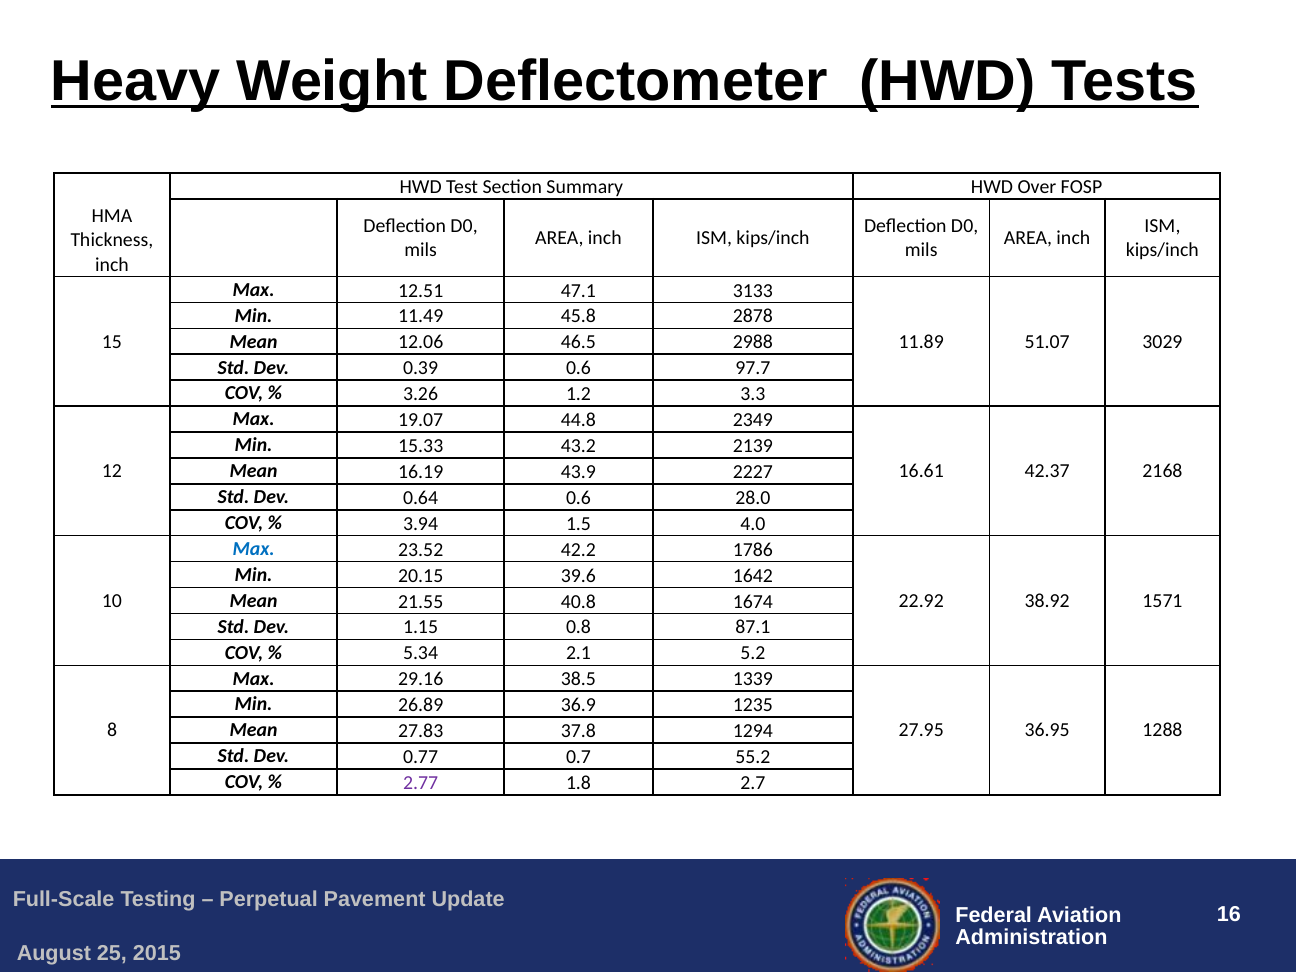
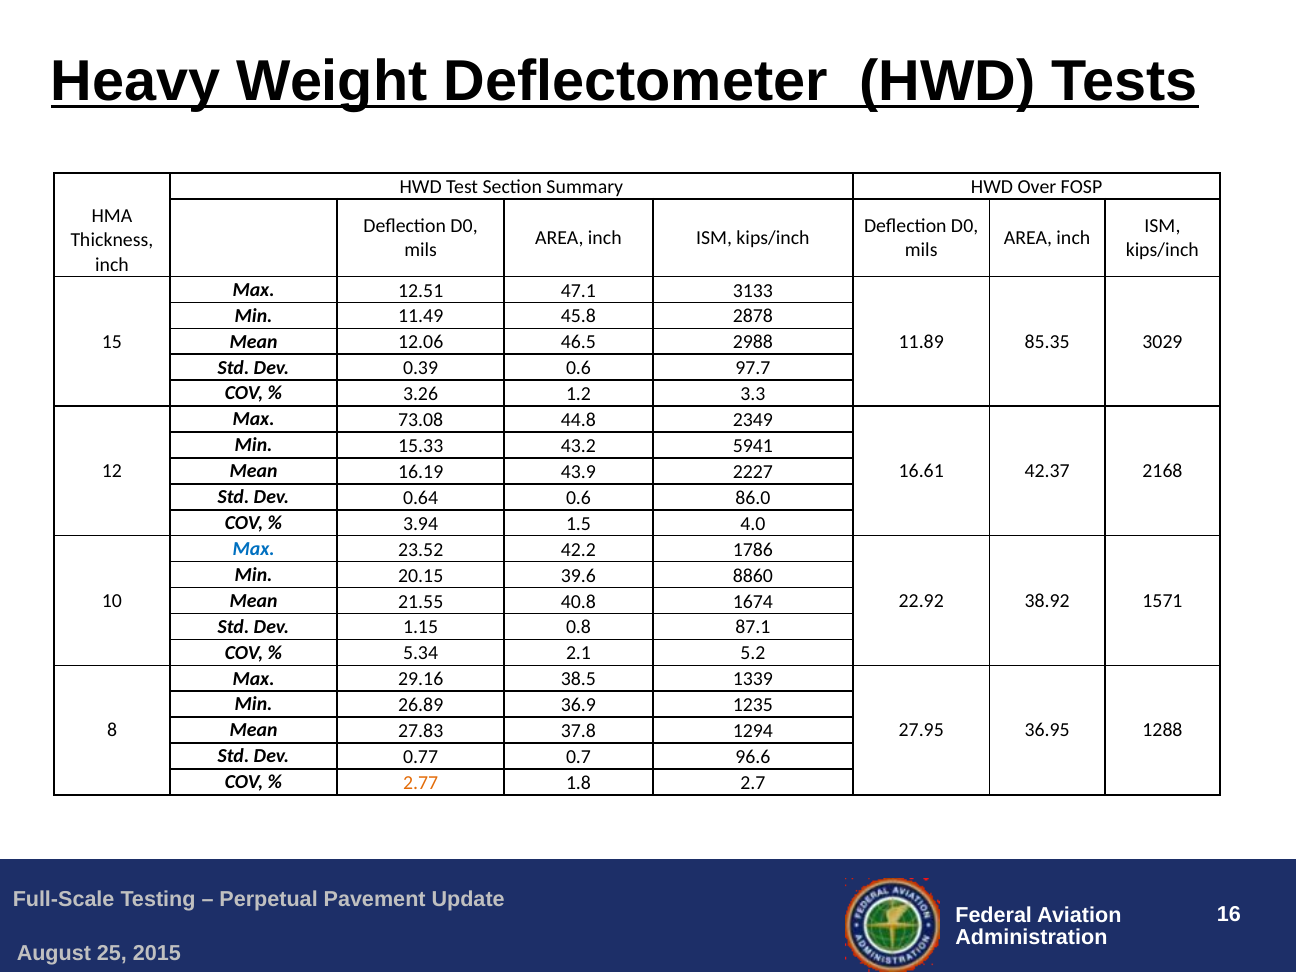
51.07: 51.07 -> 85.35 (1047, 342)
19.07: 19.07 -> 73.08 (421, 420)
2139: 2139 -> 5941 (753, 446)
28.0: 28.0 -> 86.0 (753, 498)
1642: 1642 -> 8860 (753, 576)
55.2: 55.2 -> 96.6 (753, 757)
2.77 colour: purple -> orange (421, 783)
